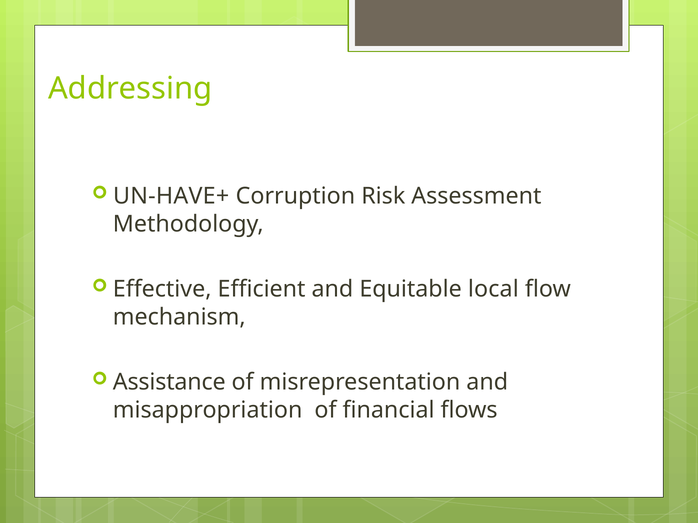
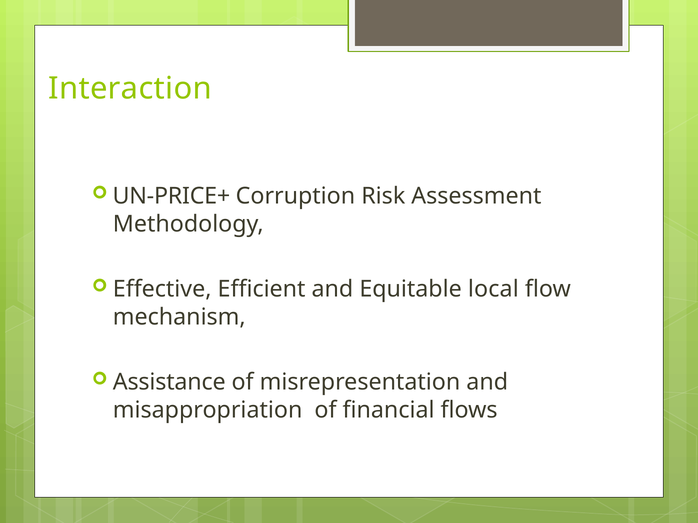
Addressing: Addressing -> Interaction (130, 88)
UN-HAVE+: UN-HAVE+ -> UN-PRICE+ (171, 196)
